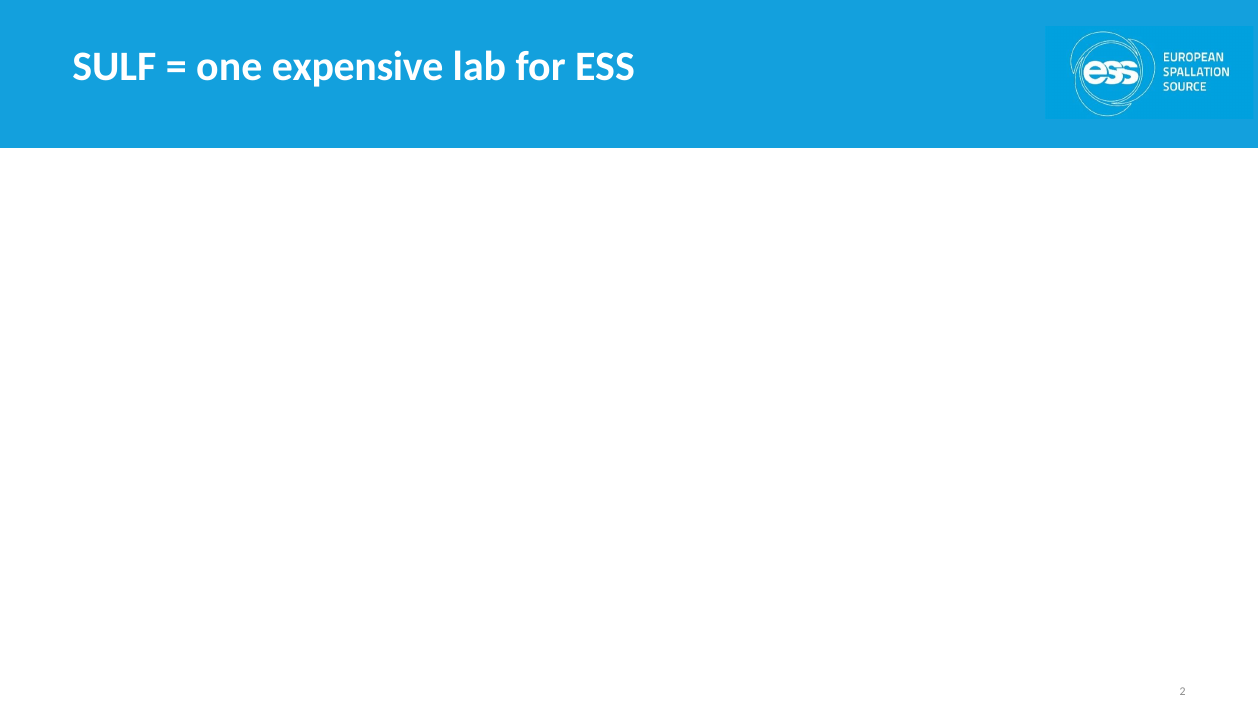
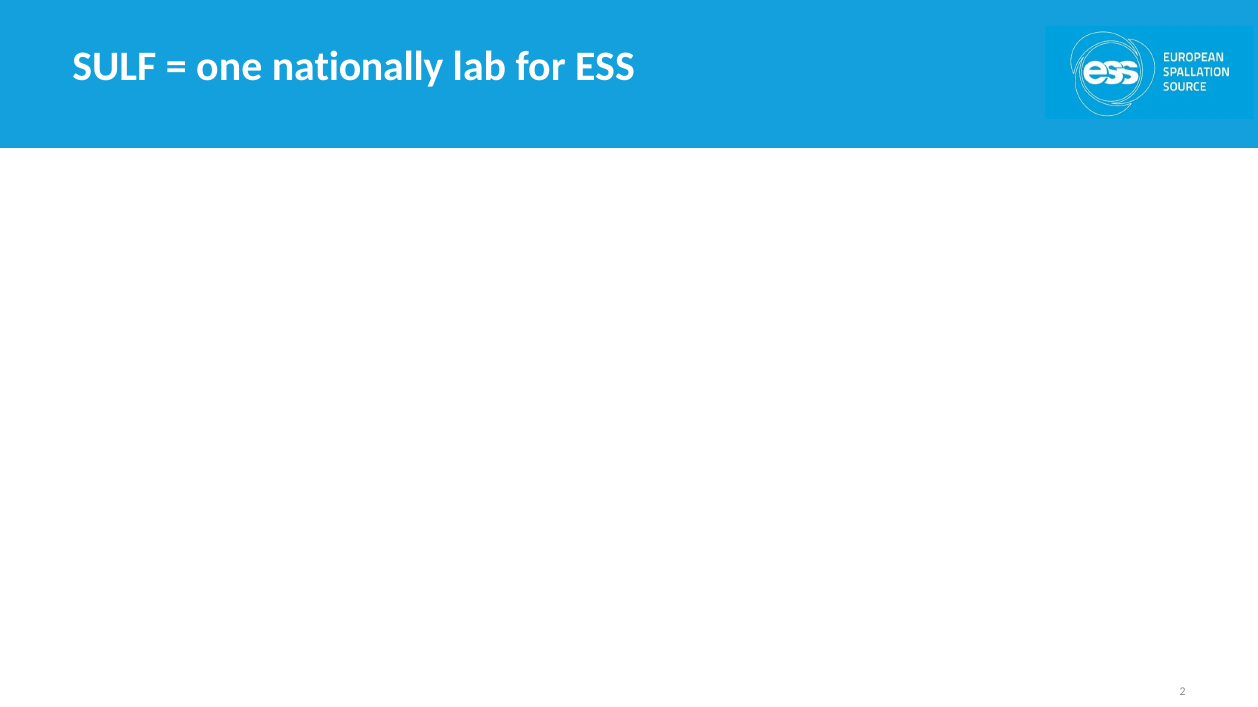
one expensive: expensive -> nationally (358, 67)
